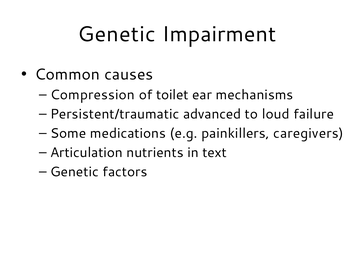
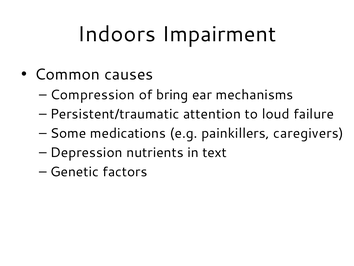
Genetic: Genetic -> Indoors (117, 34)
toilet: toilet -> bring (172, 95)
advanced: advanced -> attention (212, 114)
Articulation: Articulation -> Depression (86, 152)
